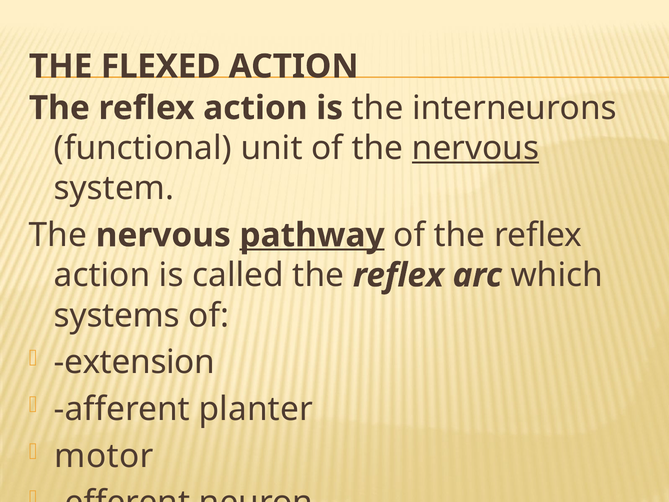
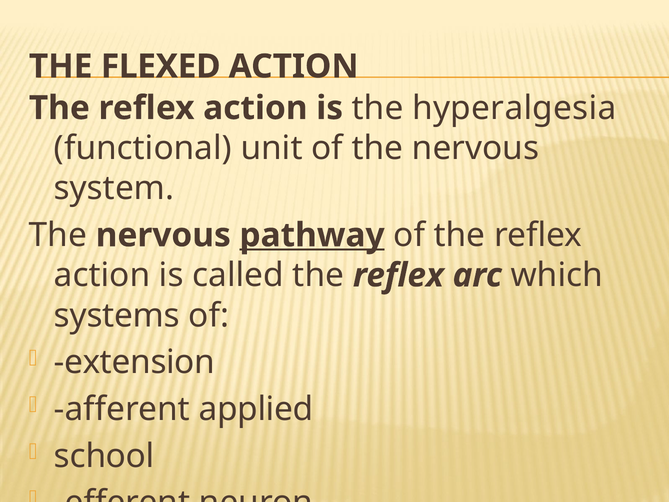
interneurons: interneurons -> hyperalgesia (514, 108)
nervous underline: present -> none (476, 148)
planter: planter -> applied (256, 409)
motor: motor -> school (104, 456)
